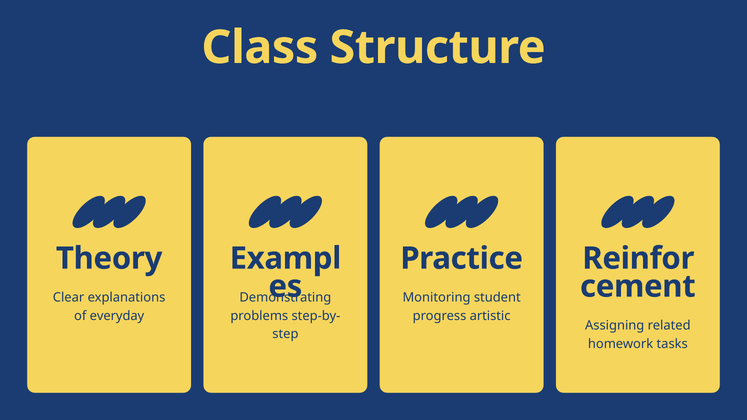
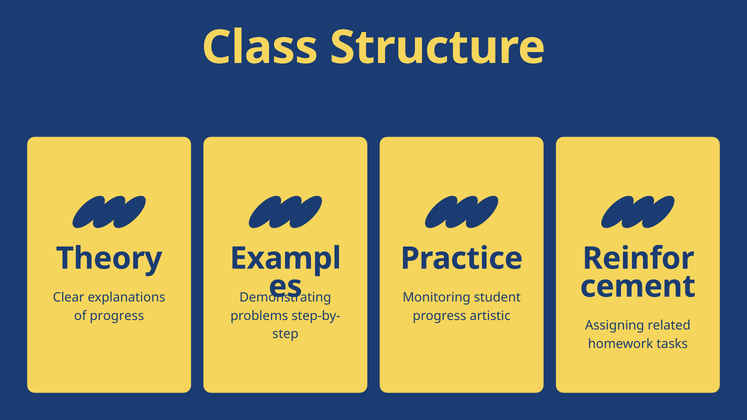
of everyday: everyday -> progress (117, 316)
